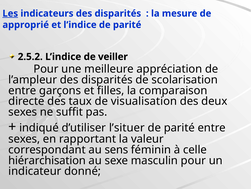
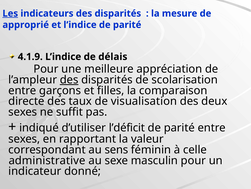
2.5.2: 2.5.2 -> 4.1.9 (30, 57)
veiller: veiller -> délais (113, 57)
des underline: none -> present (69, 79)
l’situer: l’situer -> l’déficit (127, 127)
hiérarchisation: hiérarchisation -> administrative (47, 160)
